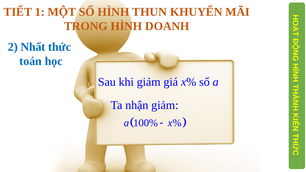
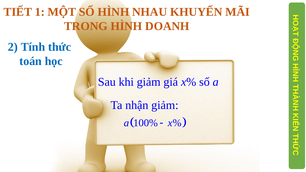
THUN: THUN -> NHAU (150, 12)
Nhất: Nhất -> Tính (33, 47)
